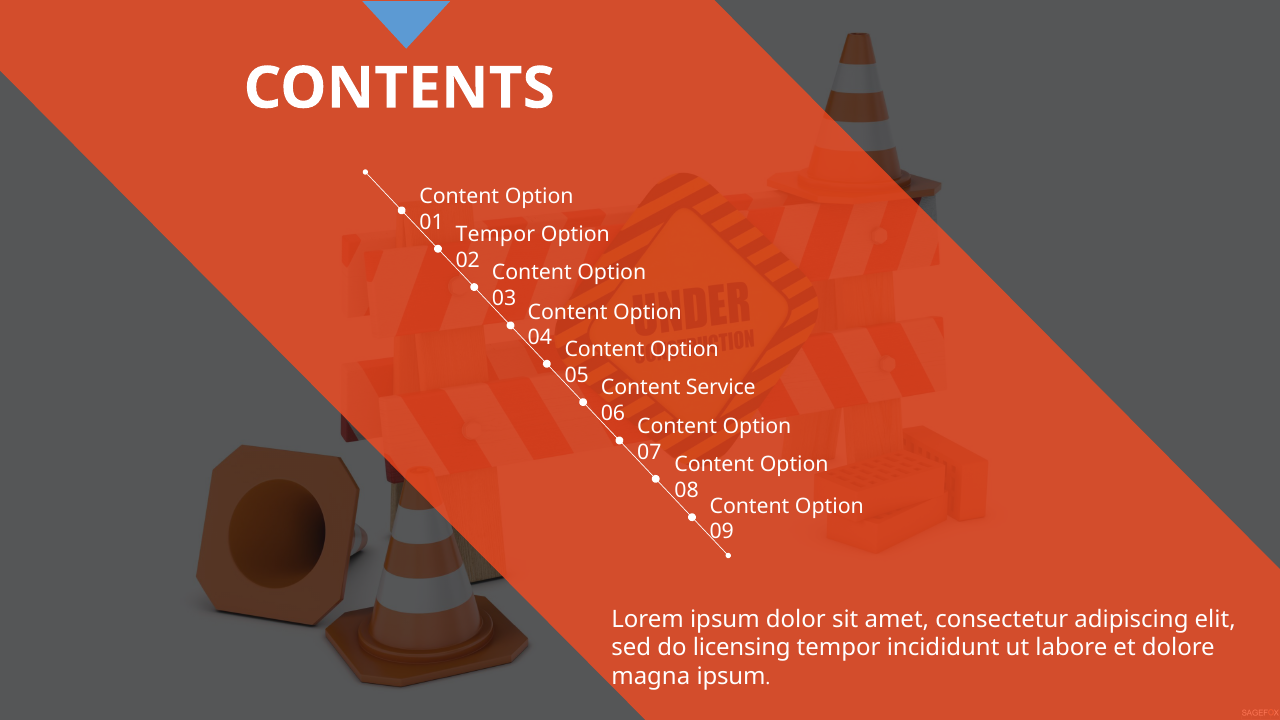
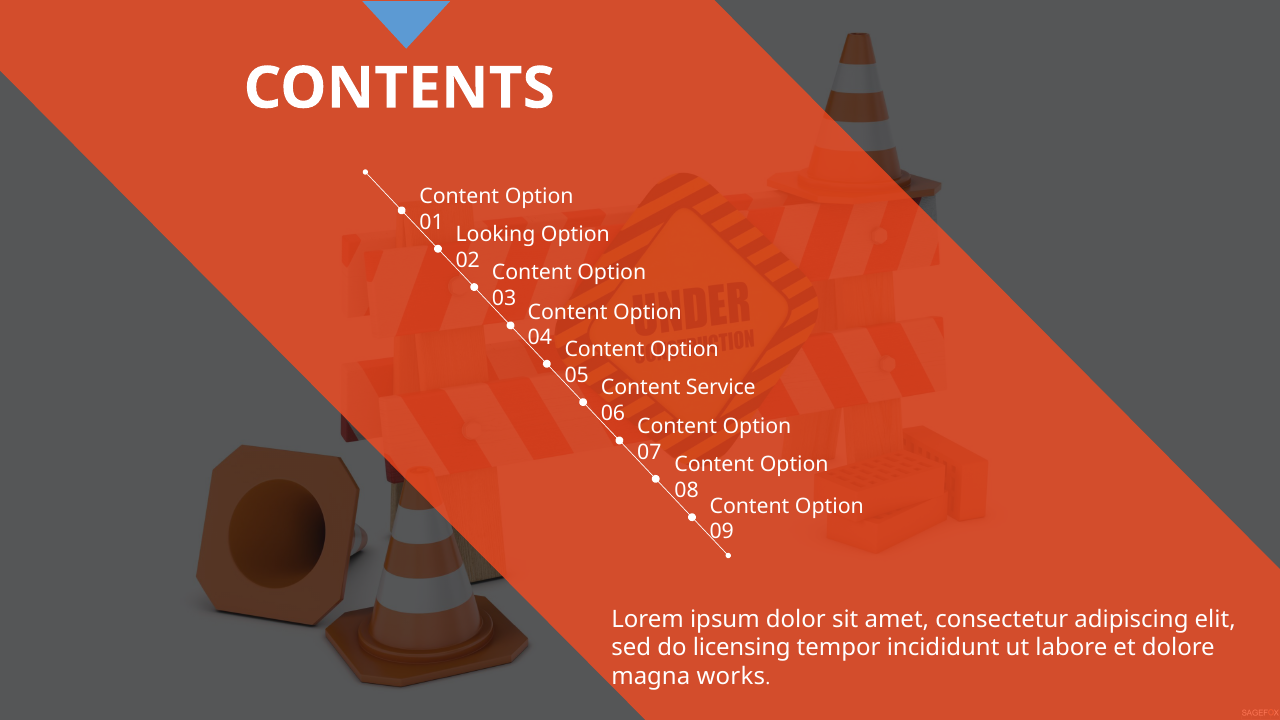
Tempor: Tempor -> Looking (496, 235)
magna ipsum: ipsum -> works (731, 677)
